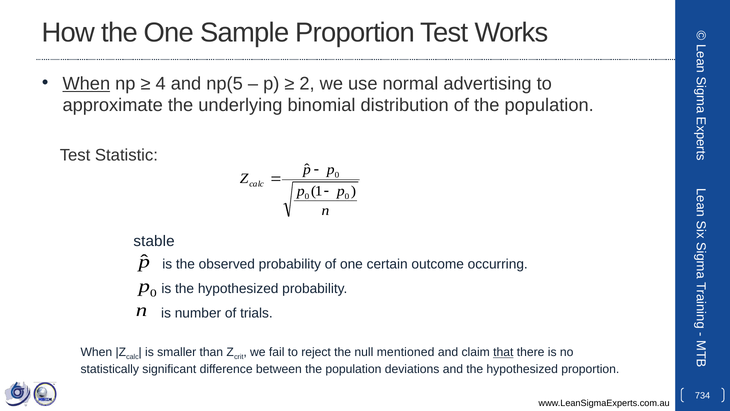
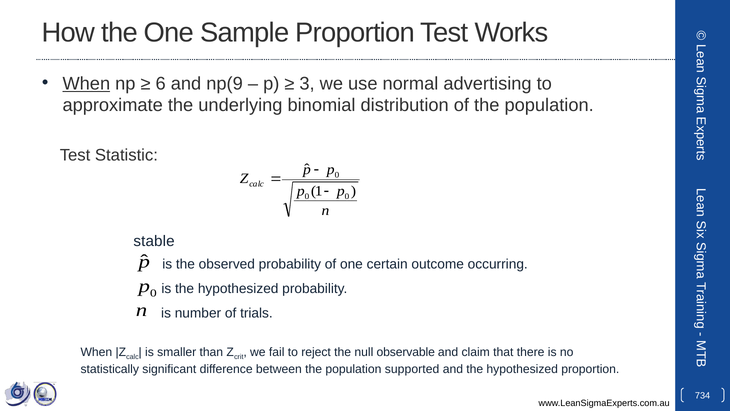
4: 4 -> 6 (161, 83)
np(5: np(5 -> np(9 (225, 83)
2: 2 -> 3 (307, 83)
mentioned: mentioned -> observable (406, 352)
that underline: present -> none (503, 352)
deviations: deviations -> supported (412, 369)
